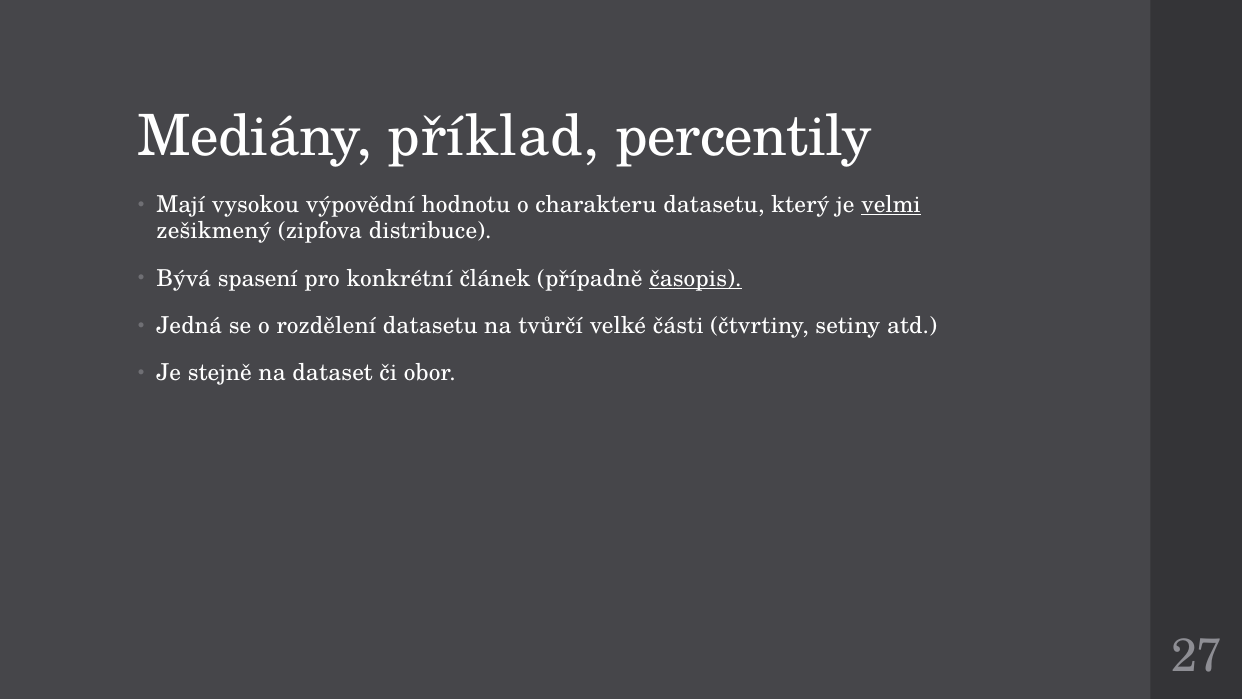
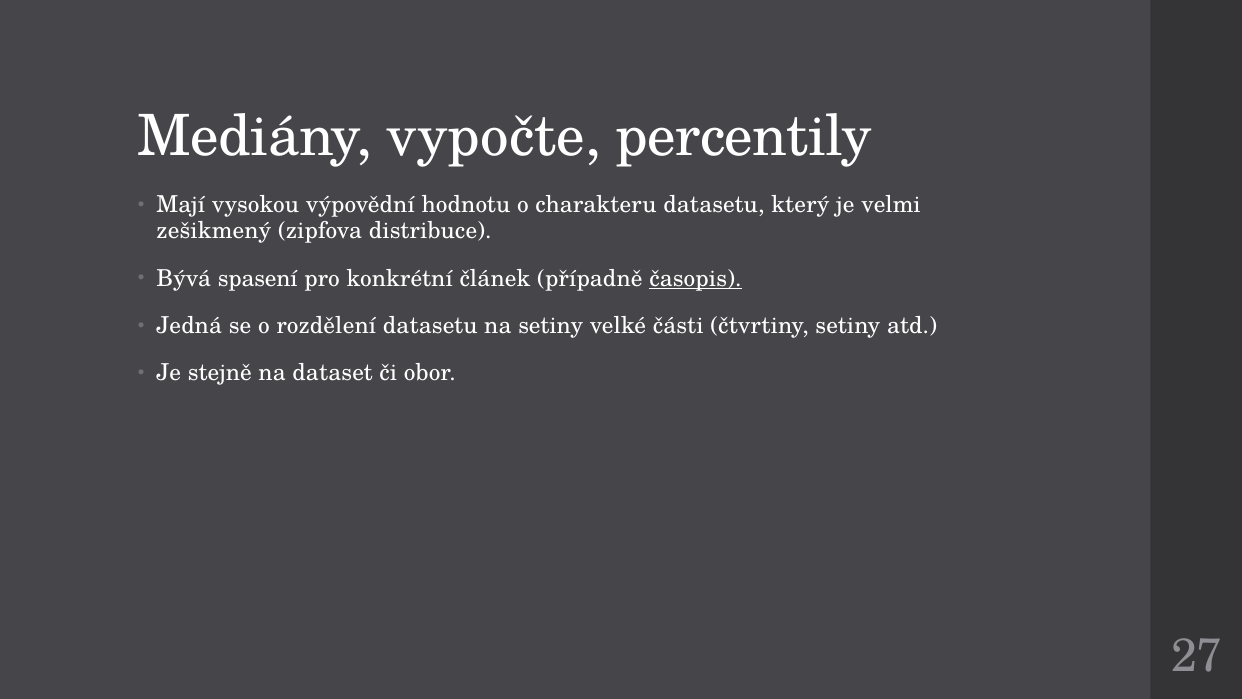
příklad: příklad -> vypočte (494, 137)
velmi underline: present -> none (891, 205)
na tvůrčí: tvůrčí -> setiny (551, 326)
